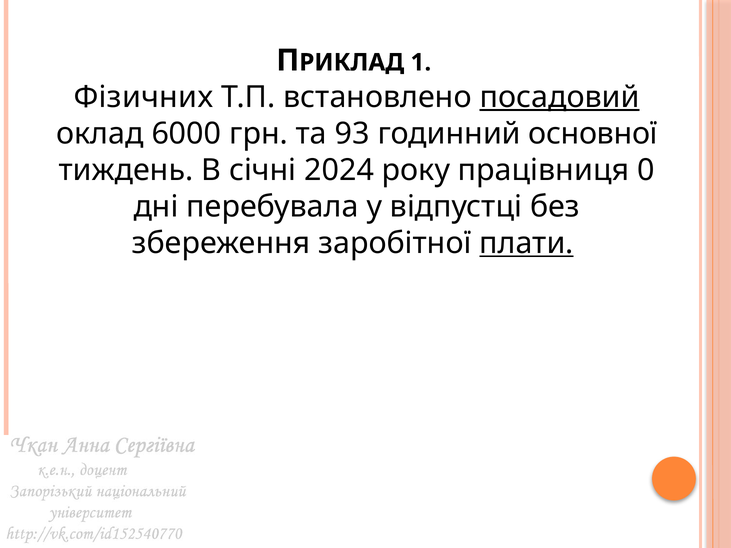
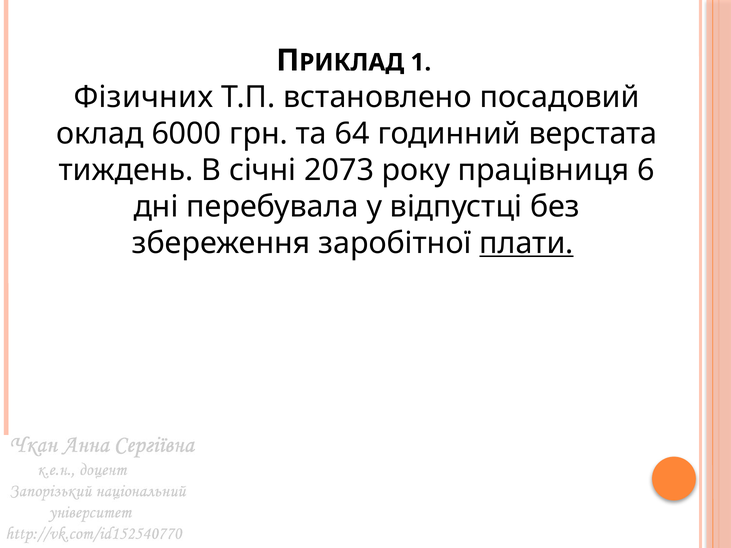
посадовий underline: present -> none (560, 97)
93: 93 -> 64 (352, 134)
основної: основної -> верстата (593, 134)
2024: 2024 -> 2073 (339, 170)
0: 0 -> 6 (646, 170)
